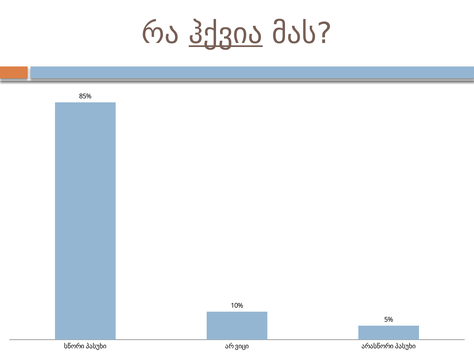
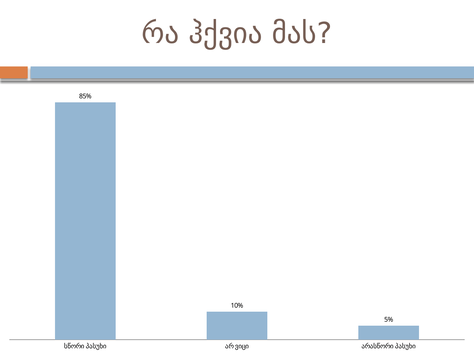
ჰქვია underline: present -> none (226, 34)
